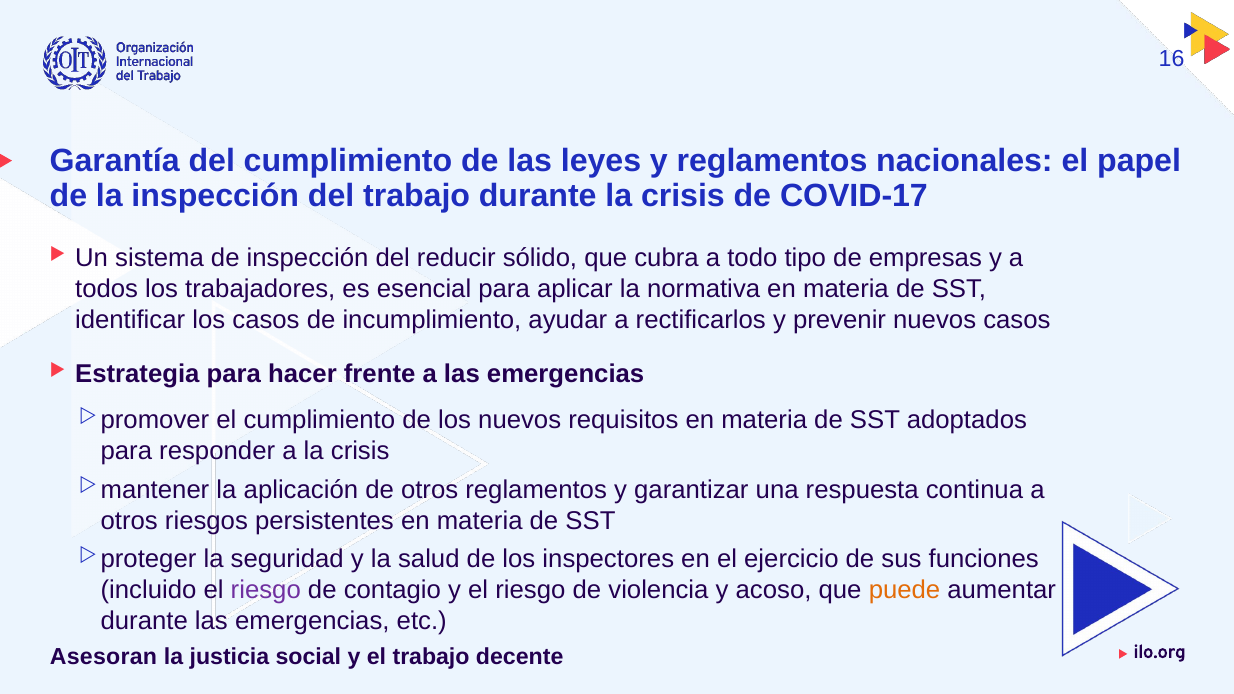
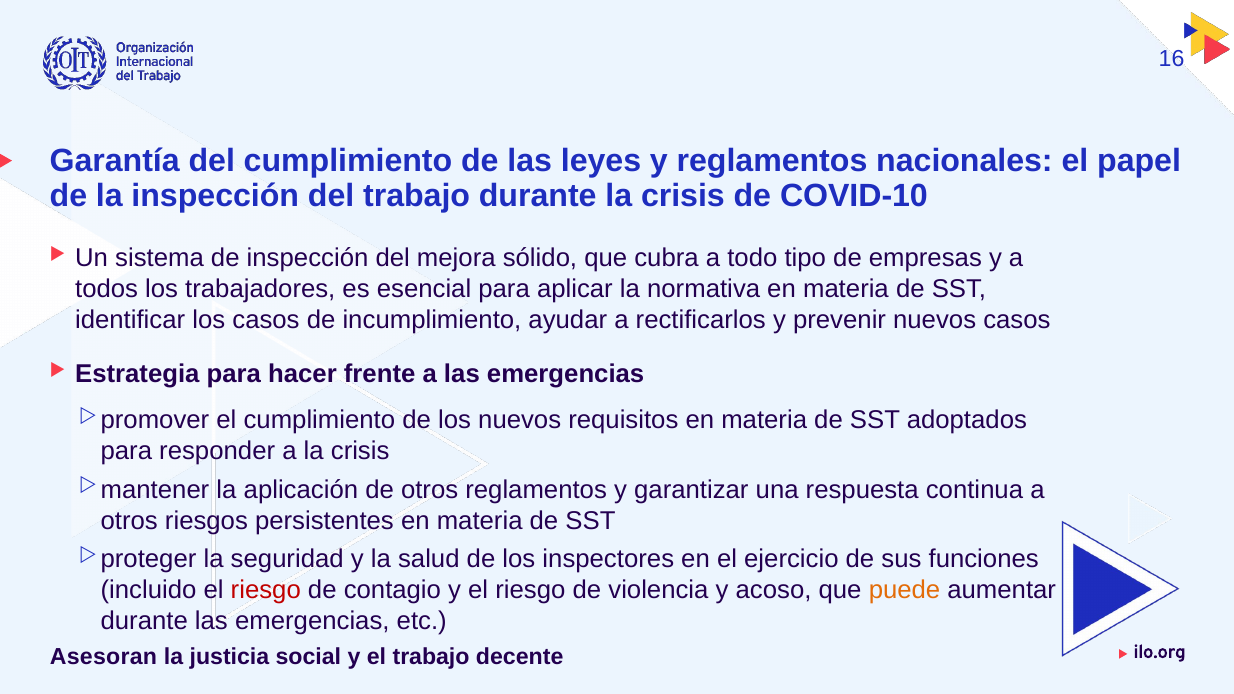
COVID-17: COVID-17 -> COVID-10 (854, 196)
reducir: reducir -> mejora (456, 259)
riesgo colour: purple -> red (266, 590)
